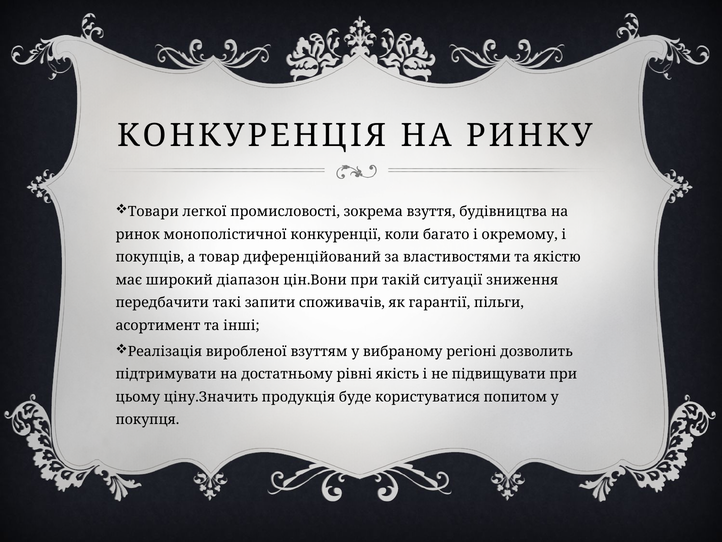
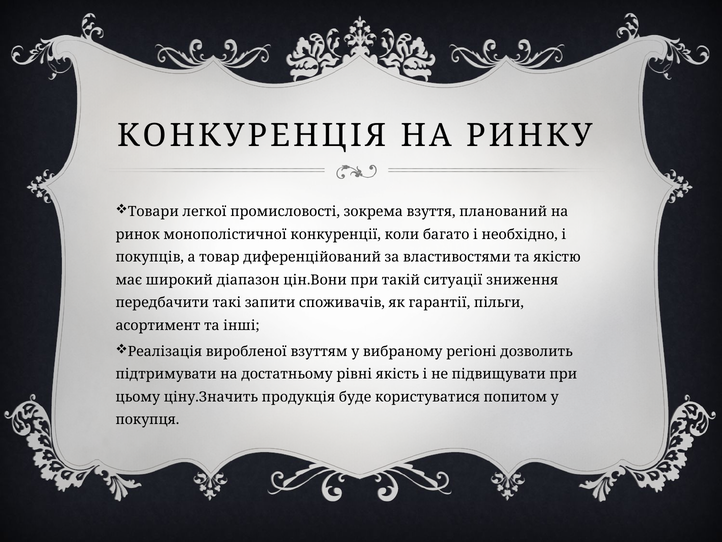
будівництва: будівництва -> планований (503, 211)
окремому: окремому -> необхідно (520, 234)
